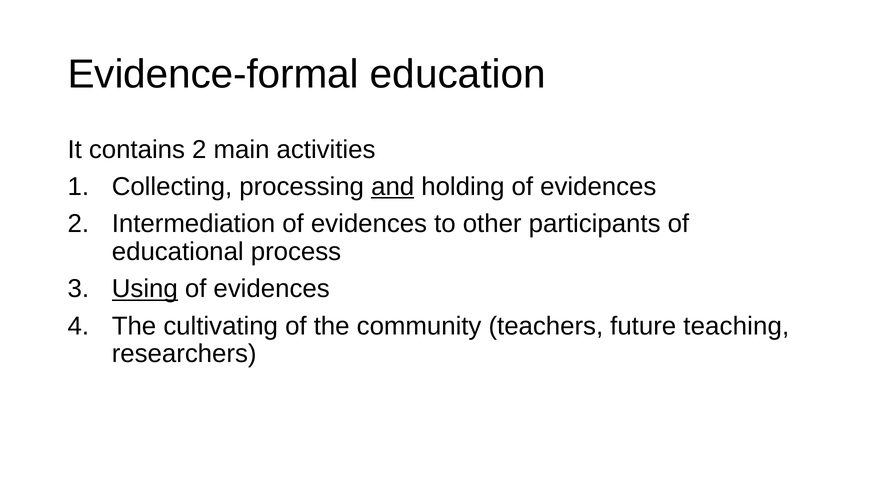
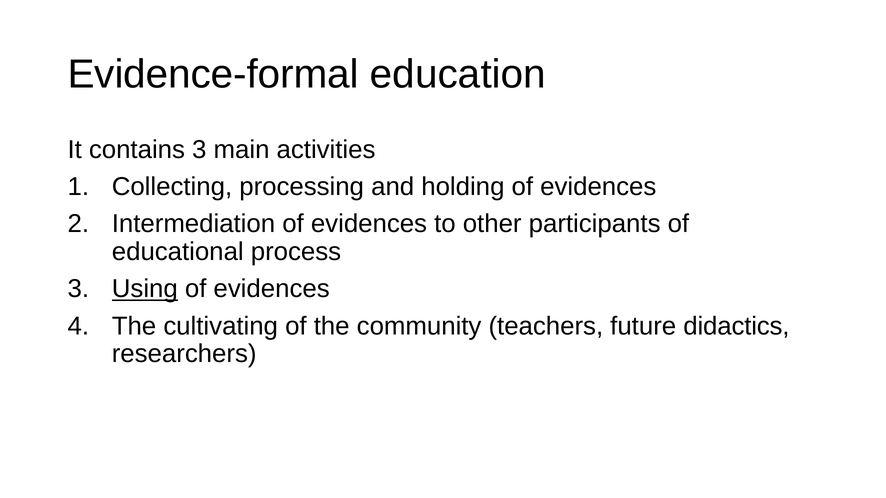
contains 2: 2 -> 3 (199, 150)
and underline: present -> none (393, 187)
teaching: teaching -> didactics (736, 326)
